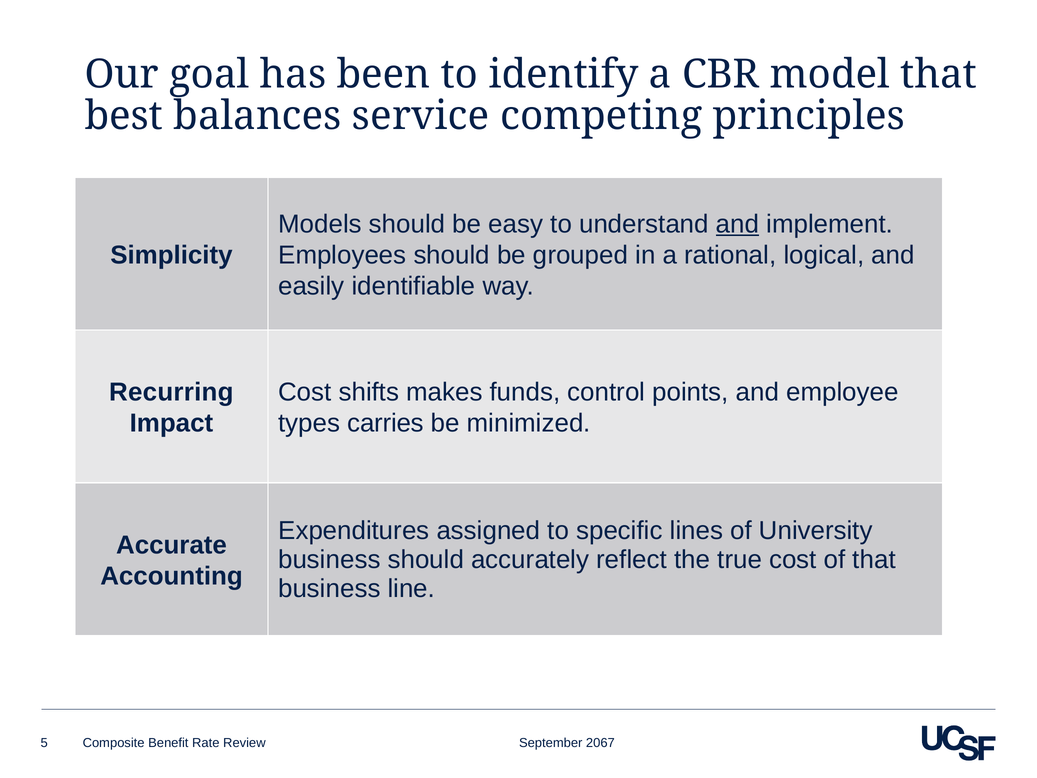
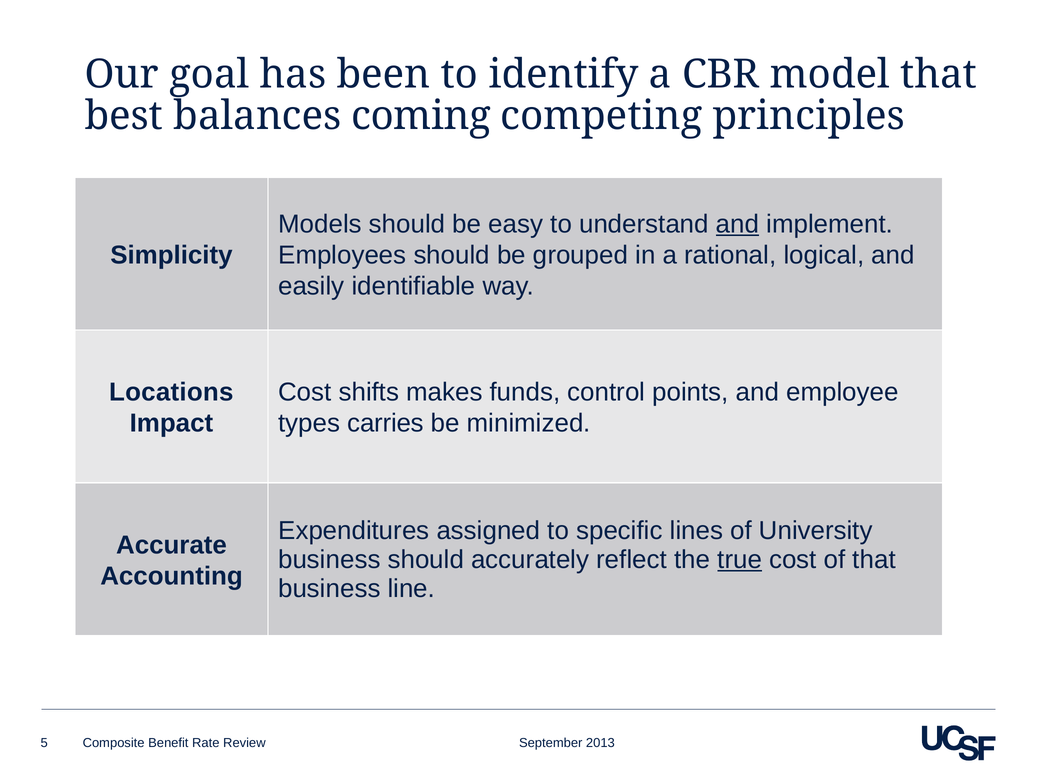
service: service -> coming (421, 116)
Recurring: Recurring -> Locations (171, 392)
true underline: none -> present (740, 559)
2067: 2067 -> 2013 (600, 743)
